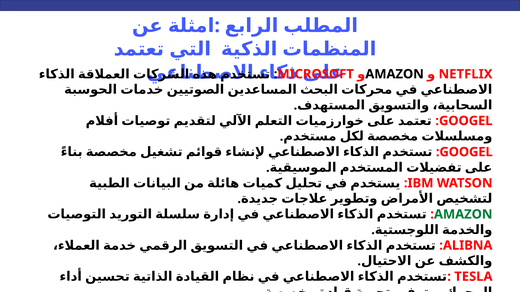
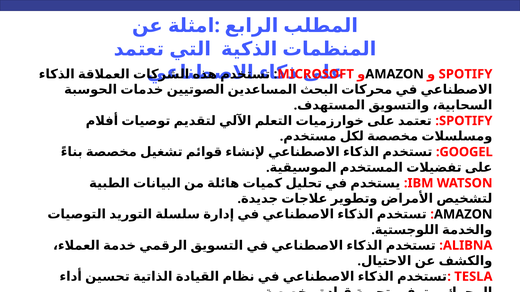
NETFLIX: NETFLIX -> SPOTIFY (466, 74)
GOOGEL: GOOGEL -> SPOTIFY (466, 121)
AMAZON colour: green -> black (463, 215)
